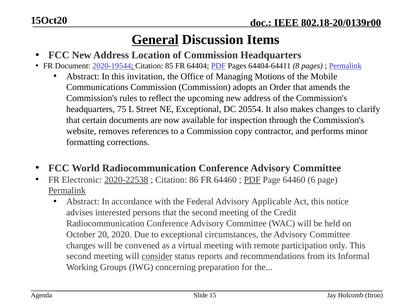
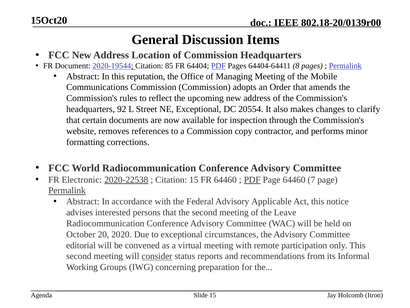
General underline: present -> none (155, 40)
invitation: invitation -> reputation (146, 76)
Managing Motions: Motions -> Meeting (270, 76)
75: 75 -> 92 (122, 109)
Citation 86: 86 -> 15 (194, 179)
6: 6 -> 7 (311, 179)
Credit: Credit -> Leave (285, 212)
changes: changes -> editorial (81, 245)
